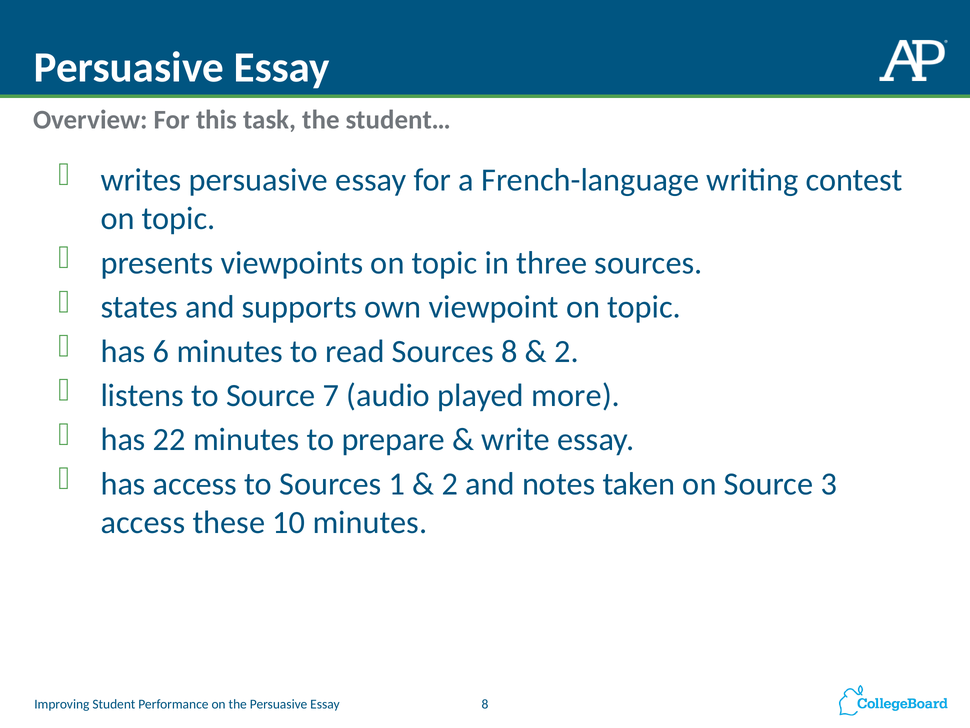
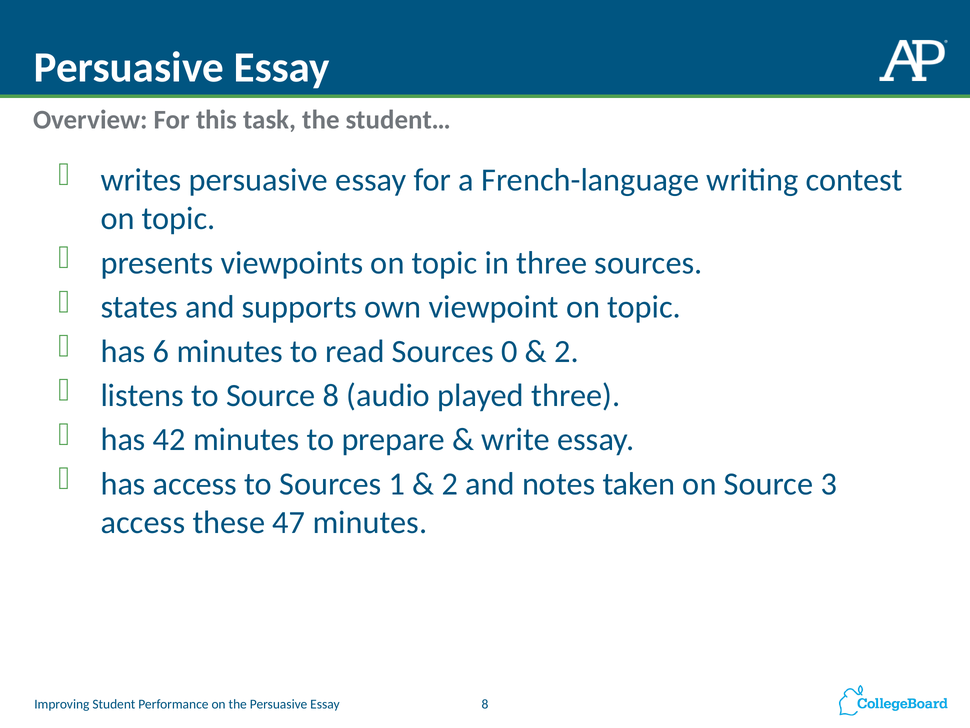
Sources 8: 8 -> 0 (509, 351)
Source 7: 7 -> 8 (331, 395)
played more: more -> three (576, 395)
22: 22 -> 42 (169, 439)
10: 10 -> 47 (289, 522)
